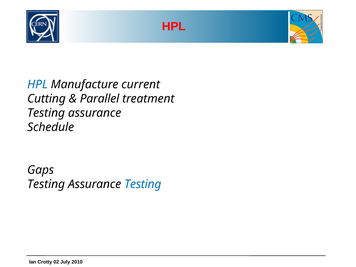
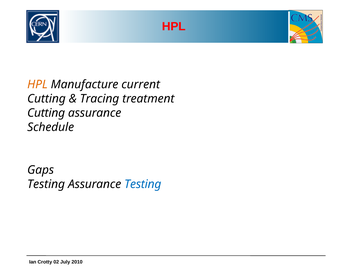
HPL colour: blue -> orange (37, 84)
Parallel: Parallel -> Tracing (100, 99)
Testing: Testing -> Cutting (46, 113)
